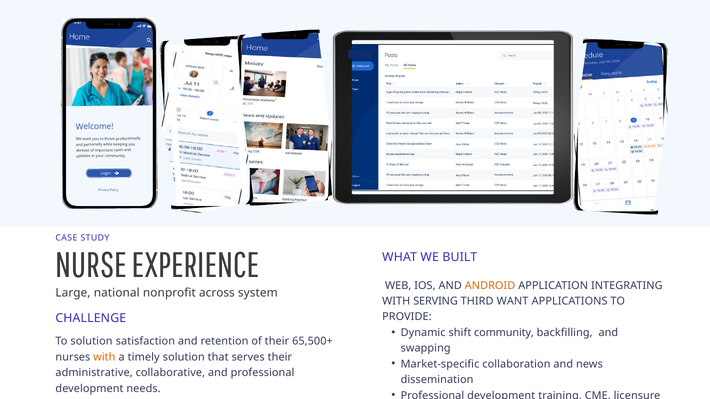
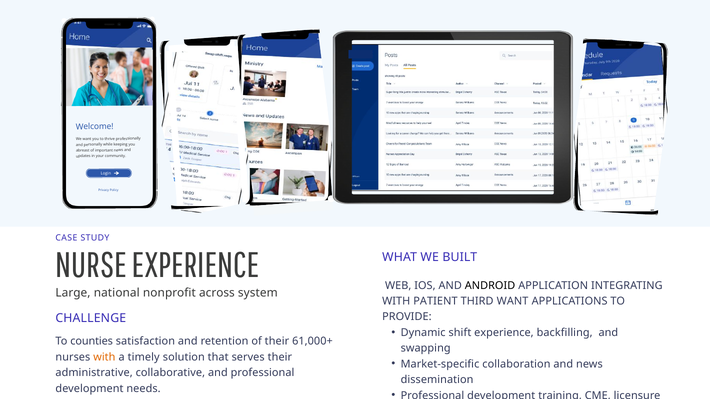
ANDROID colour: orange -> black (490, 286)
SERVING: SERVING -> PATIENT (435, 301)
shift community: community -> experience (504, 333)
To solution: solution -> counties (92, 342)
65,500+: 65,500+ -> 61,000+ (312, 342)
